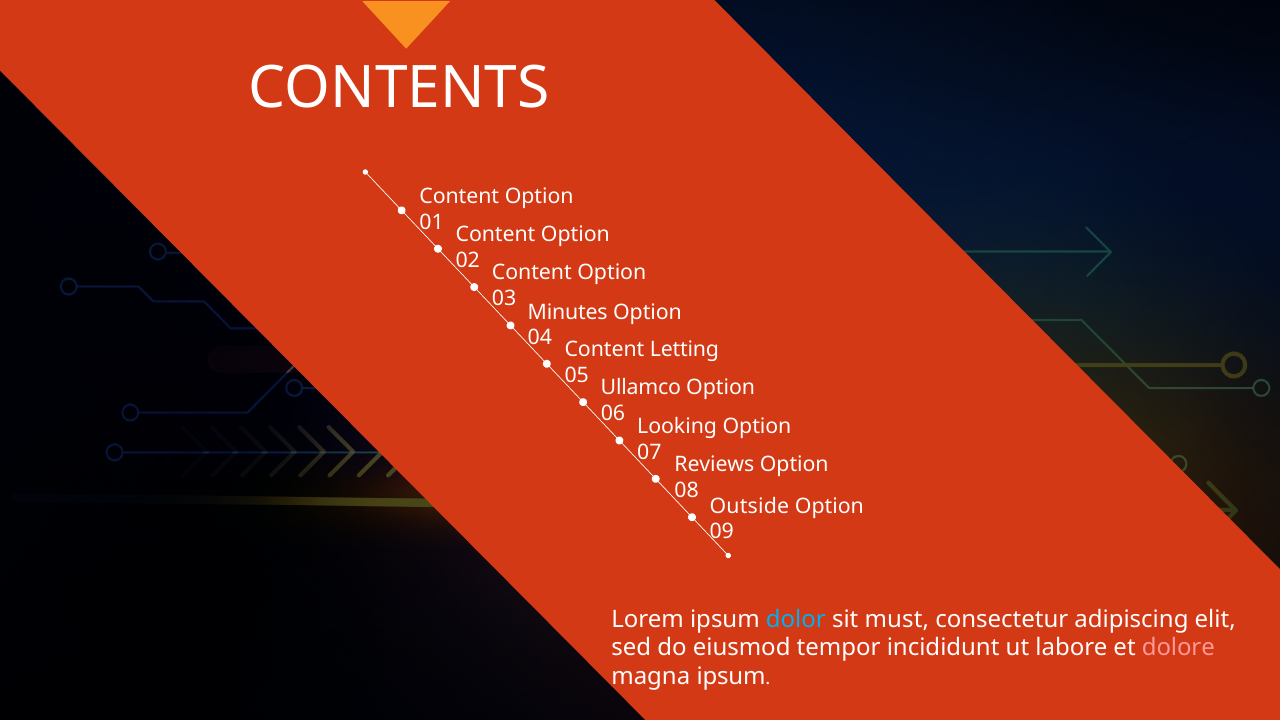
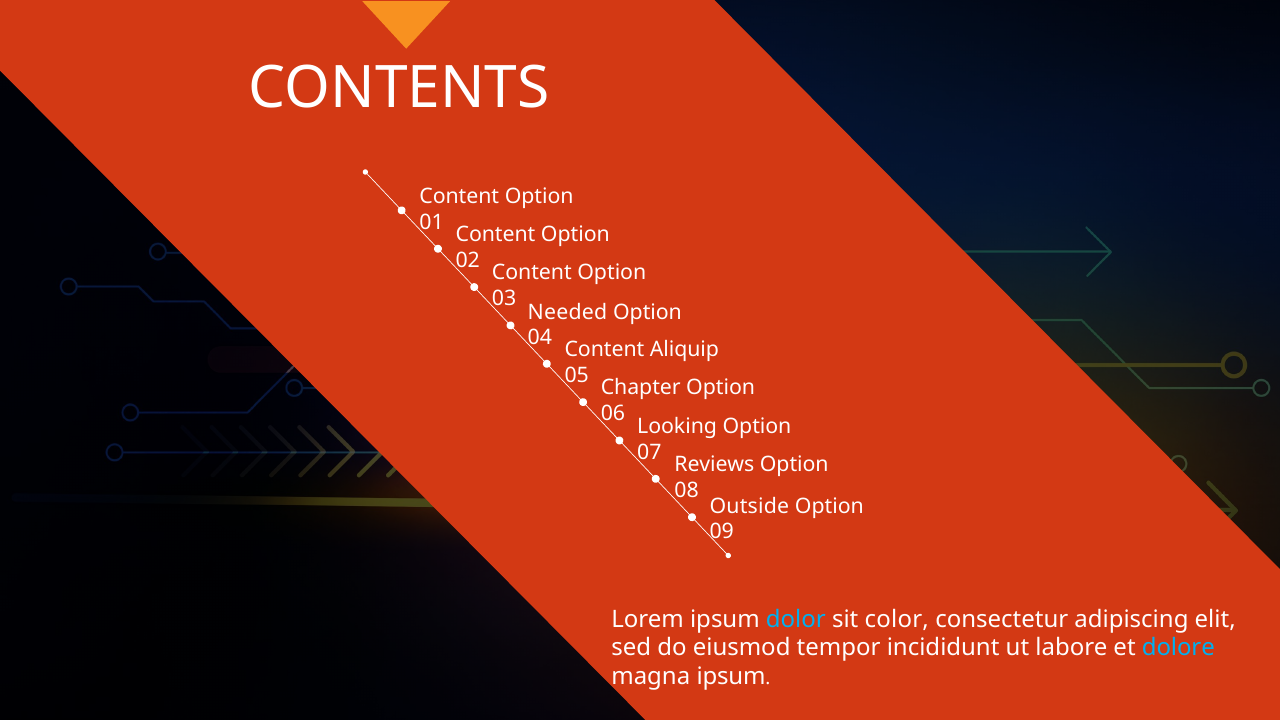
Minutes: Minutes -> Needed (567, 312)
Letting: Letting -> Aliquip (684, 350)
Ullamco: Ullamco -> Chapter (641, 388)
must: must -> color (897, 619)
dolore colour: pink -> light blue (1178, 648)
